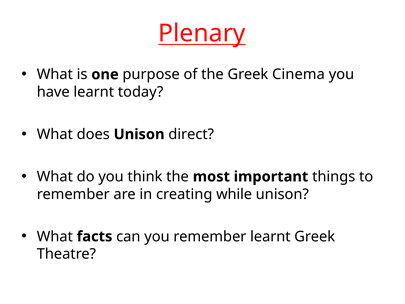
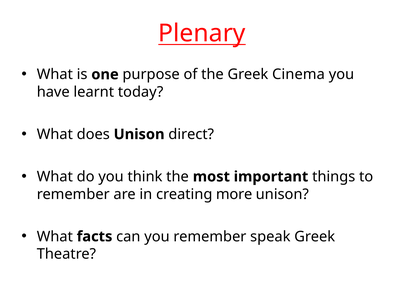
while: while -> more (234, 194)
remember learnt: learnt -> speak (270, 236)
